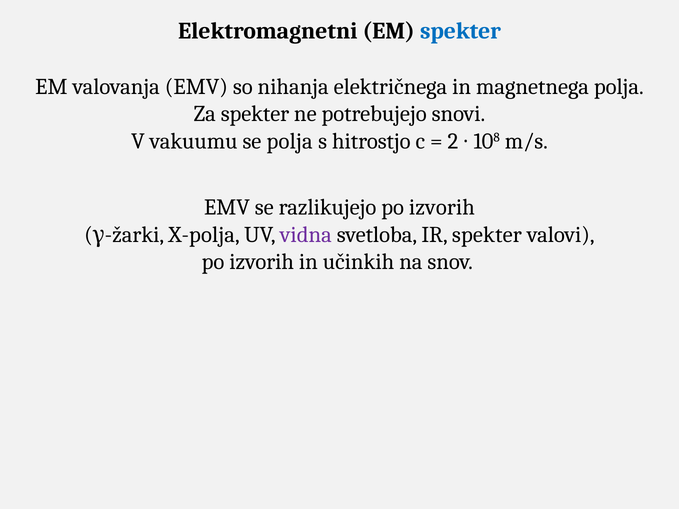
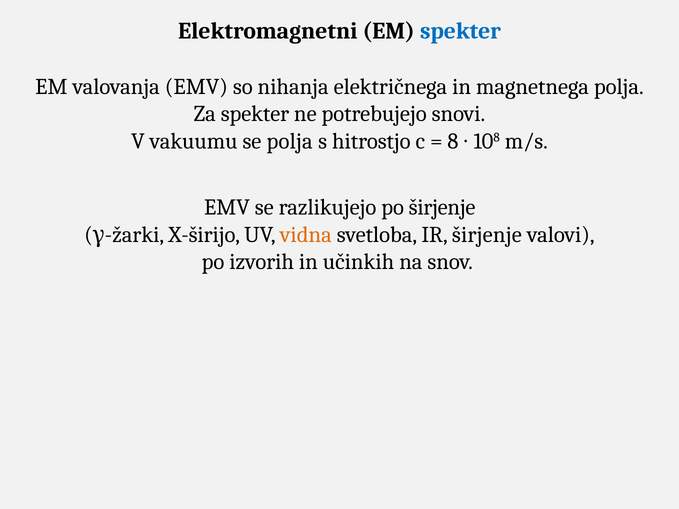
2: 2 -> 8 (453, 141)
razlikujejo po izvorih: izvorih -> širjenje (442, 208)
X-polja: X-polja -> X-širijo (204, 235)
vidna colour: purple -> orange (306, 235)
IR spekter: spekter -> širjenje (487, 235)
